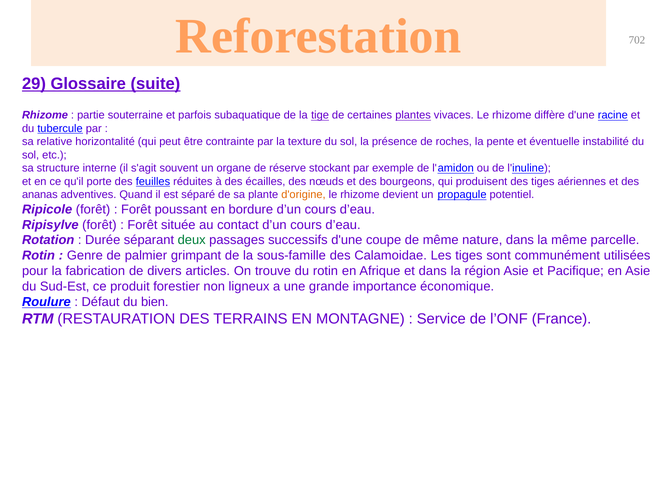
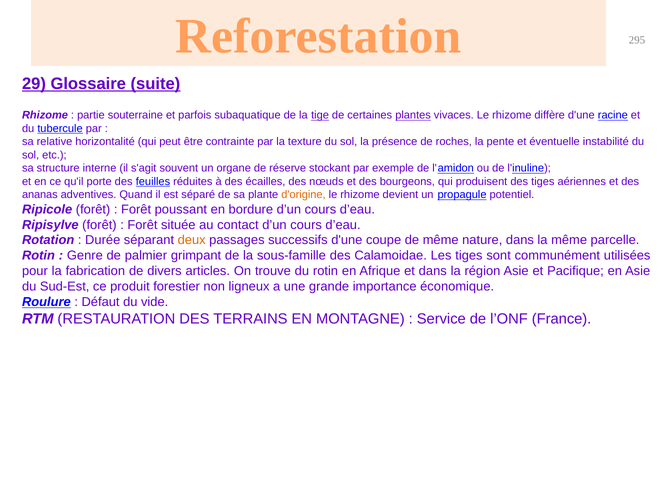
702: 702 -> 295 (637, 40)
deux colour: green -> orange (192, 240)
bien: bien -> vide (155, 302)
